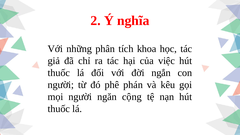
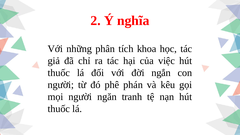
cộng: cộng -> tranh (132, 97)
